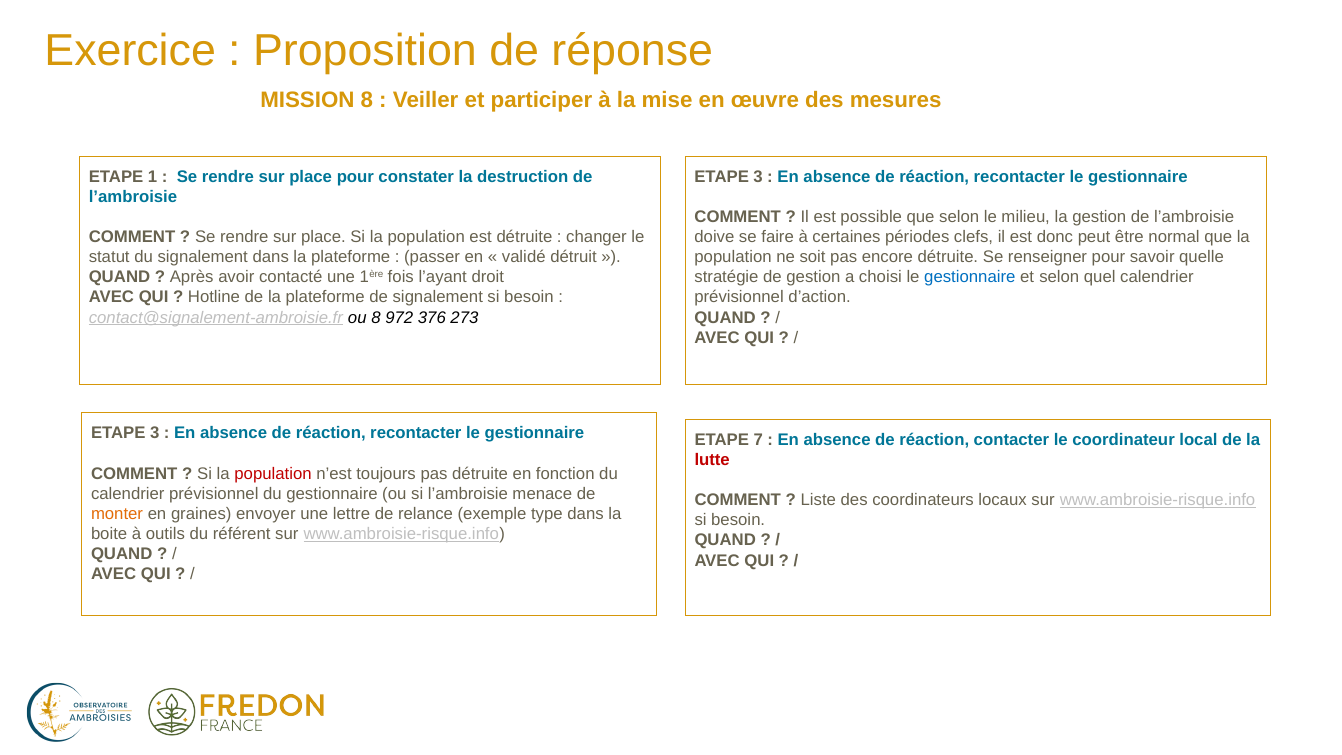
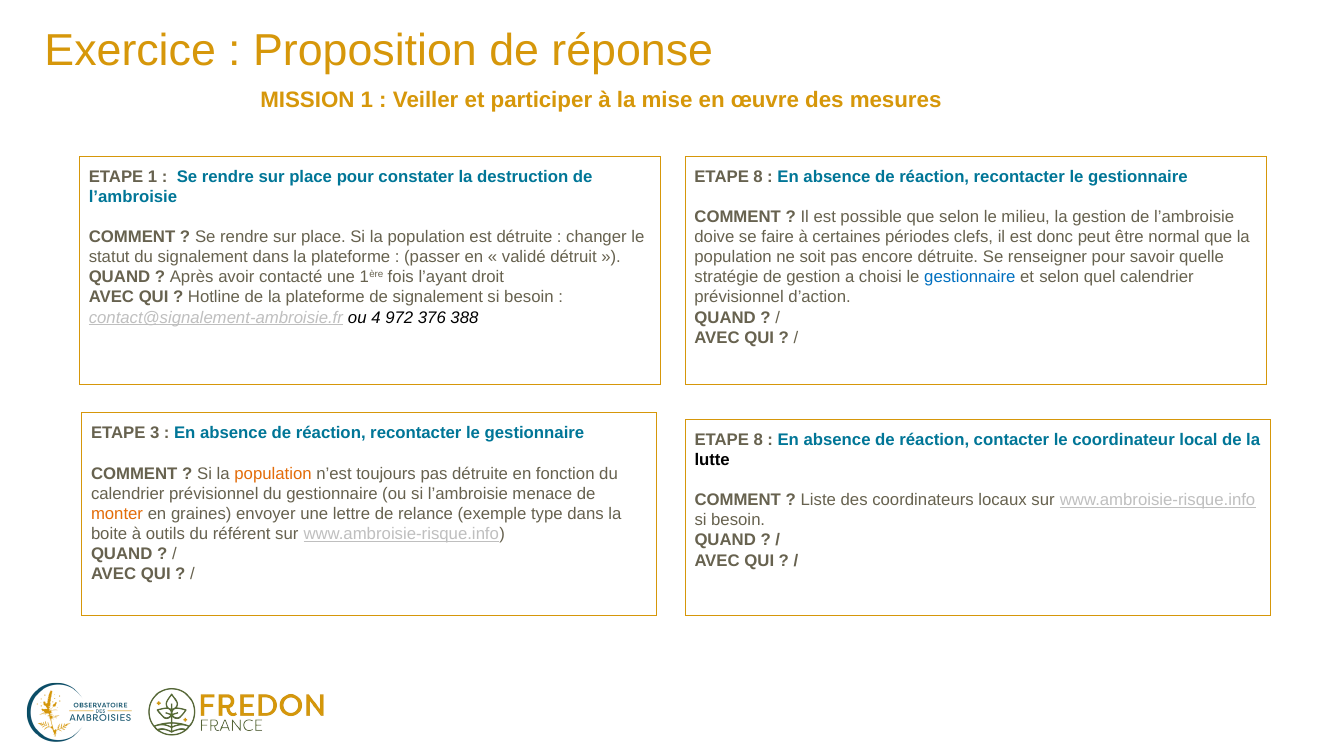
MISSION 8: 8 -> 1 (367, 100)
3: 3 -> 8 (758, 177)
ou 8: 8 -> 4 (376, 317)
273: 273 -> 388 (464, 317)
7: 7 -> 8 (758, 440)
lutte colour: red -> black (712, 460)
population colour: red -> orange (273, 474)
